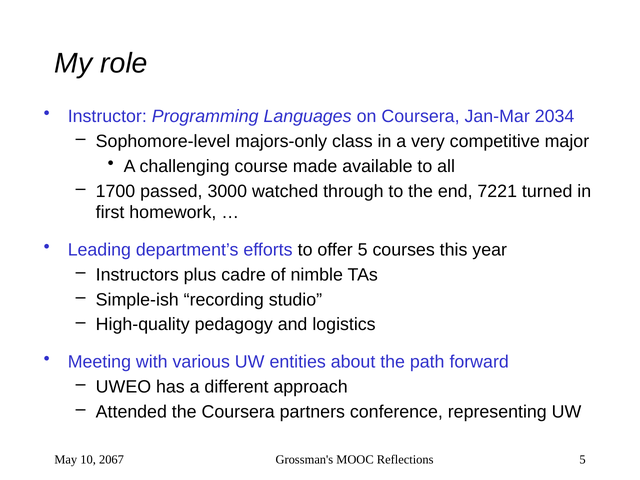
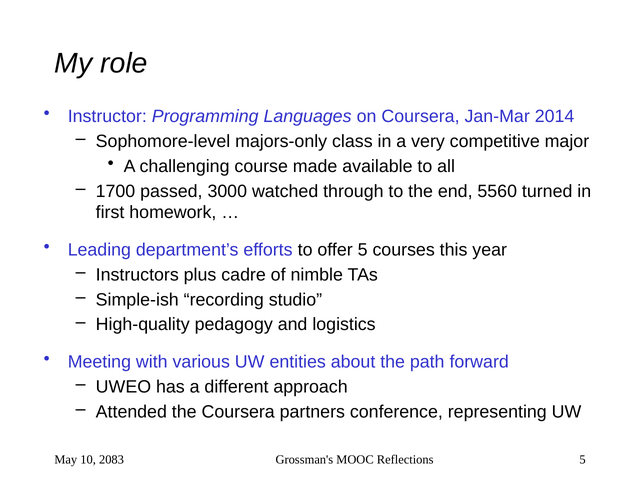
2034: 2034 -> 2014 (555, 116)
7221: 7221 -> 5560 (497, 191)
2067: 2067 -> 2083 (111, 460)
